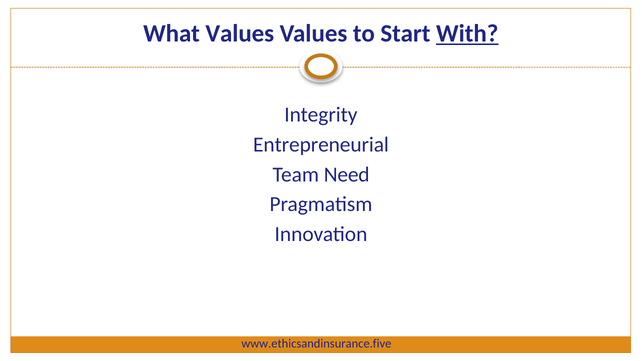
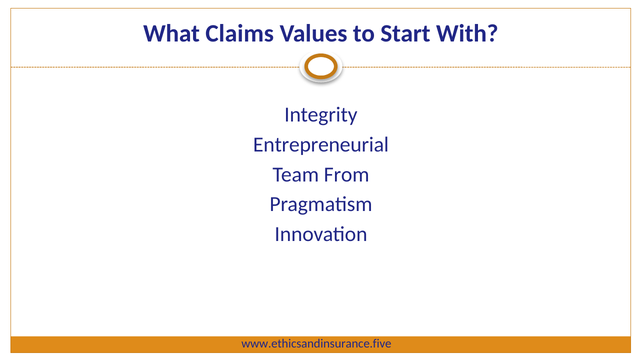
What Values: Values -> Claims (240, 34)
With underline: present -> none (467, 34)
Need: Need -> From (347, 175)
